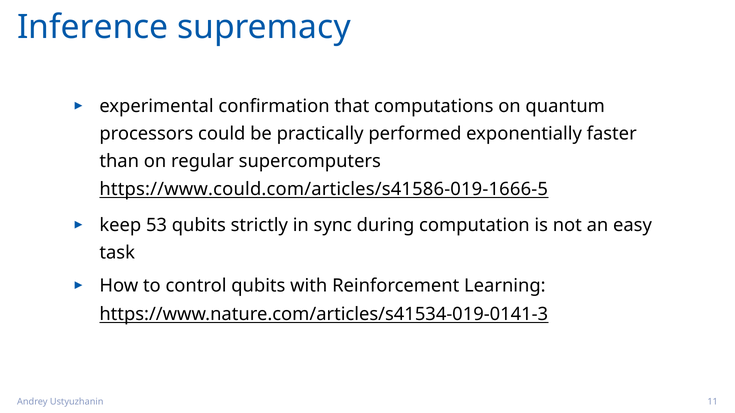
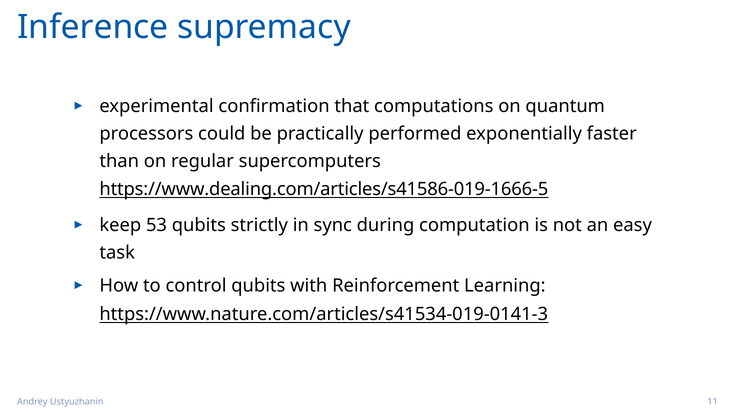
https://www.could.com/articles/s41586-019-1666-5: https://www.could.com/articles/s41586-019-1666-5 -> https://www.dealing.com/articles/s41586-019-1666-5 (324, 190)
